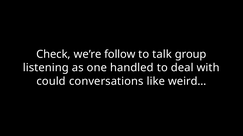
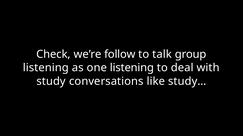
one handled: handled -> listening (132, 68)
could: could -> study (51, 82)
weird…: weird… -> study… (187, 82)
